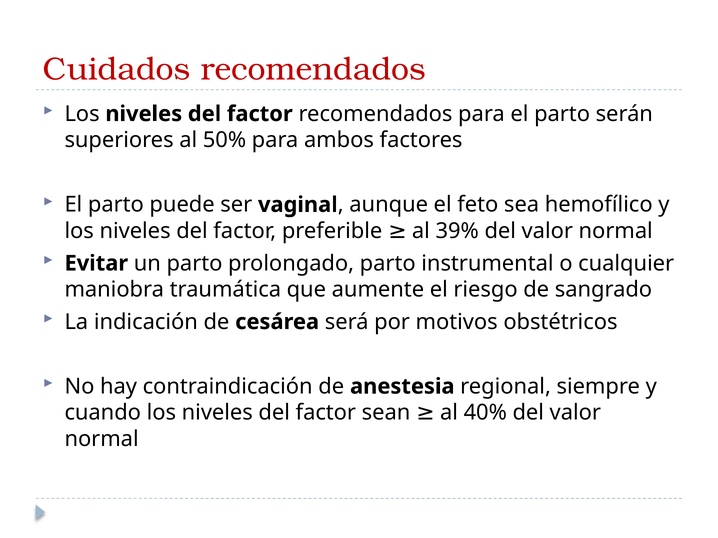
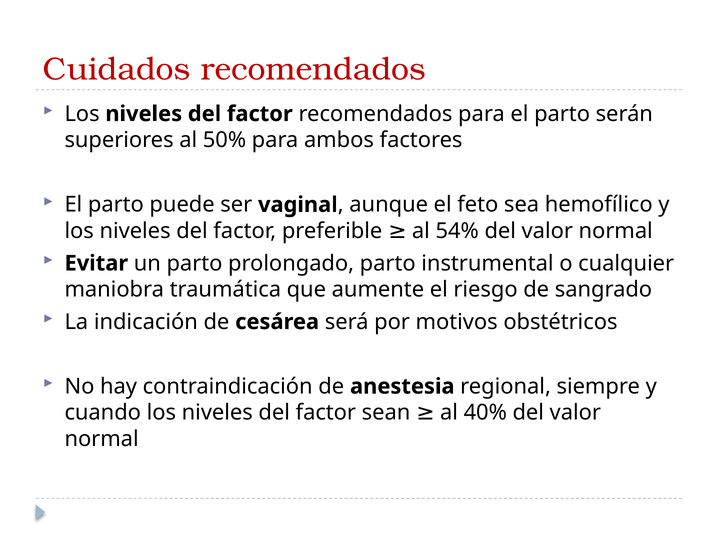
39%: 39% -> 54% (457, 231)
